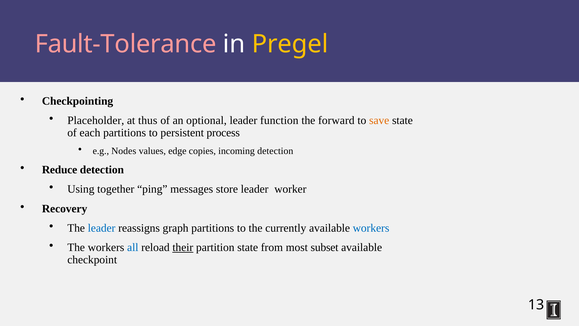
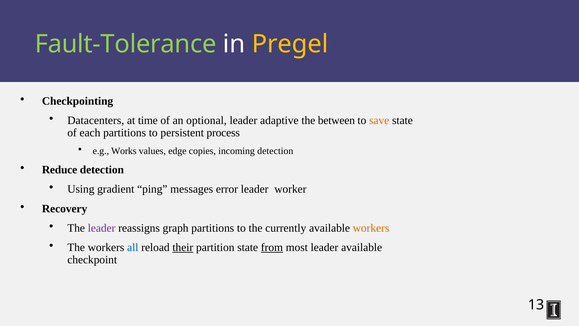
Fault-Tolerance colour: pink -> light green (126, 44)
Placeholder: Placeholder -> Datacenters (96, 121)
thus: thus -> time (148, 121)
function: function -> adaptive (279, 121)
forward: forward -> between (336, 121)
Nodes: Nodes -> Works (124, 151)
together: together -> gradient (116, 189)
store: store -> error (227, 189)
leader colour: blue -> purple (102, 228)
workers colour: blue -> orange (371, 228)
from underline: none -> present (272, 248)
most subset: subset -> leader (324, 248)
